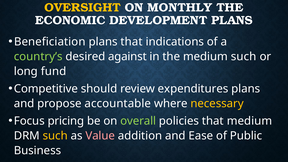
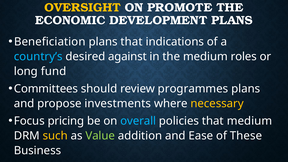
MONTHLY: MONTHLY -> PROMOTE (180, 7)
country’s colour: light green -> light blue (38, 57)
medium such: such -> roles (244, 57)
Competitive: Competitive -> Committees (46, 89)
expenditures: expenditures -> programmes (193, 89)
accountable: accountable -> investments (118, 104)
overall colour: light green -> light blue (138, 121)
Value colour: pink -> light green (100, 136)
Public: Public -> These (246, 136)
